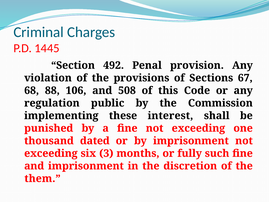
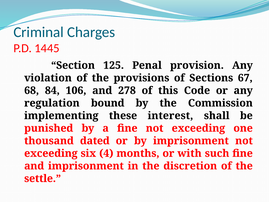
492: 492 -> 125 (114, 65)
88: 88 -> 84 (52, 90)
508: 508 -> 278 (127, 90)
public: public -> bound (108, 103)
3: 3 -> 4 (106, 153)
fully: fully -> with (190, 153)
them: them -> settle (43, 178)
